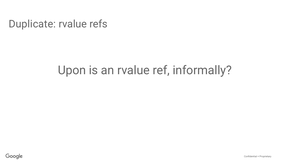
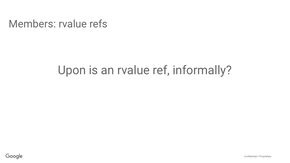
Duplicate: Duplicate -> Members (32, 24)
